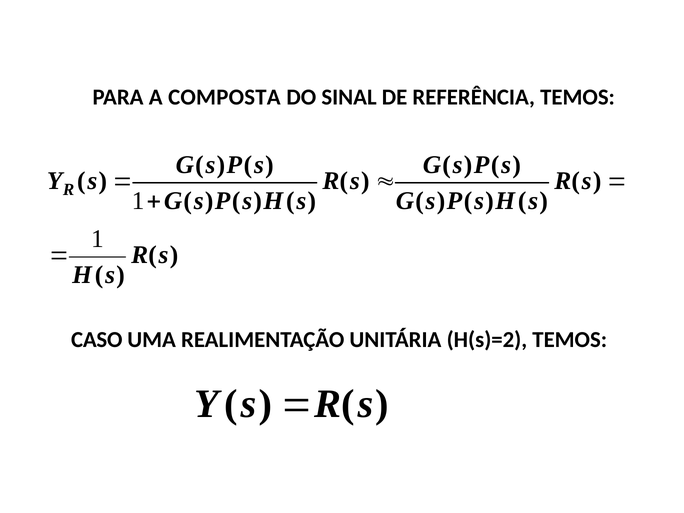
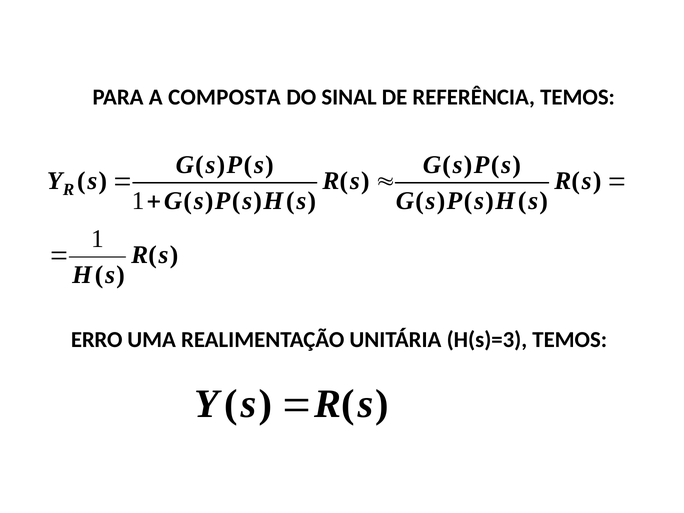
CASO: CASO -> ERRO (97, 340)
H(s)=2: H(s)=2 -> H(s)=3 (487, 340)
